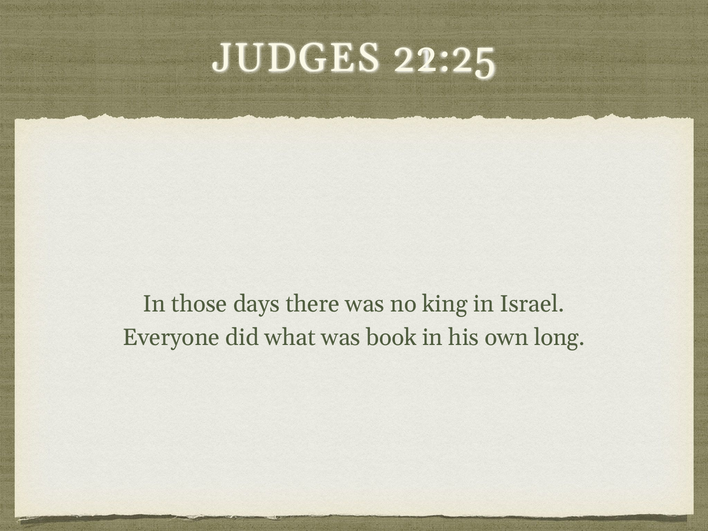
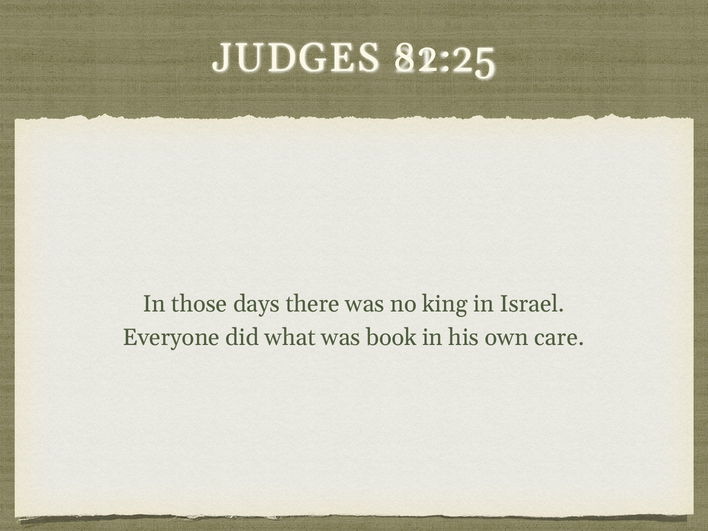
22:25: 22:25 -> 82:25 (444, 58)
long: long -> care (559, 338)
